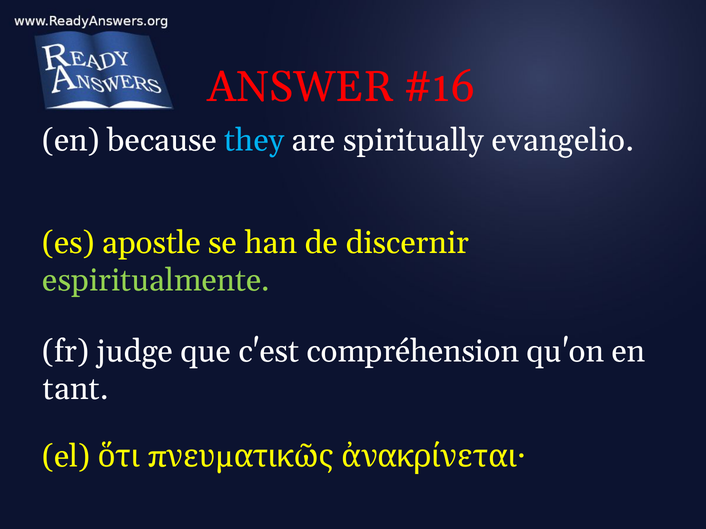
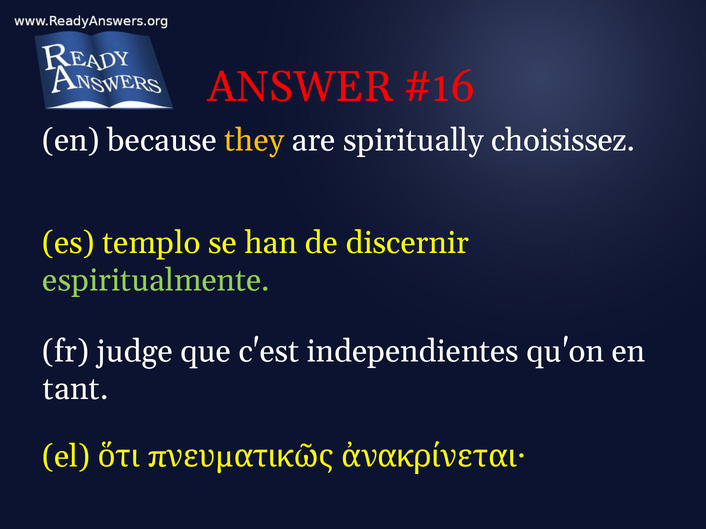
they colour: light blue -> yellow (254, 141)
evangelio: evangelio -> choisissez (563, 141)
apostle: apostle -> templo (151, 243)
compréhension: compréhension -> independientes (413, 352)
